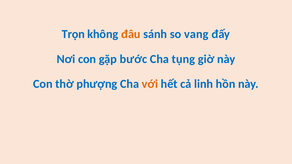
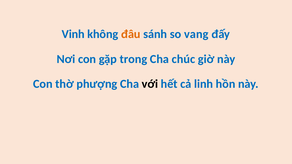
Trọn: Trọn -> Vinh (73, 34)
bước: bước -> trong (133, 59)
tụng: tụng -> chúc (183, 59)
với colour: orange -> black (150, 84)
